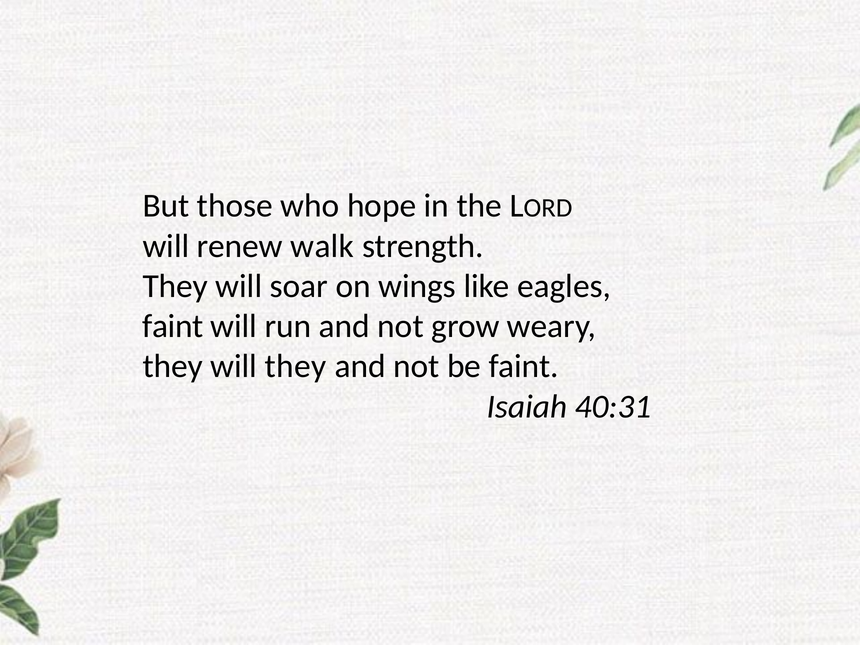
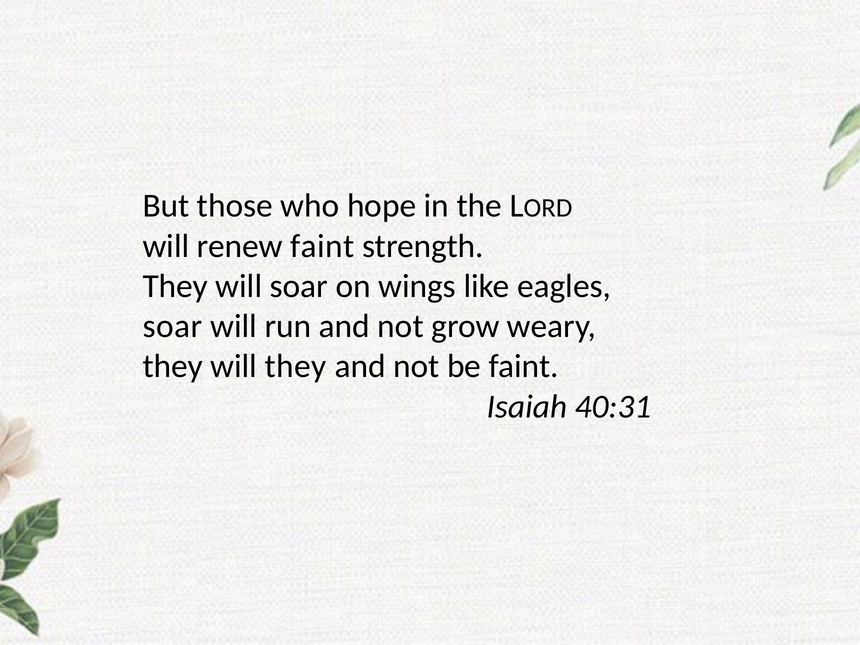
renew walk: walk -> faint (322, 246)
faint: faint -> soar (172, 326)
